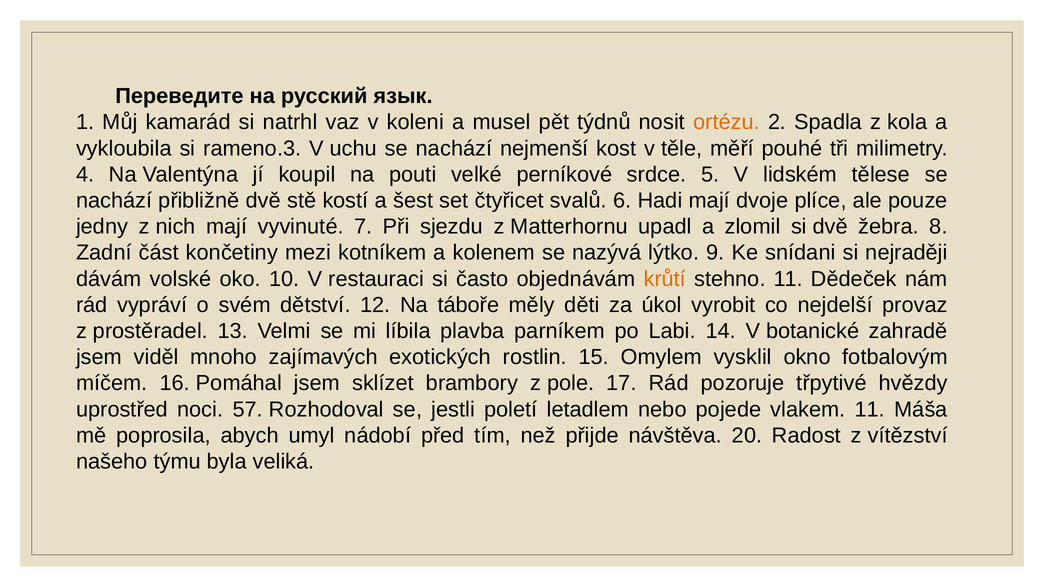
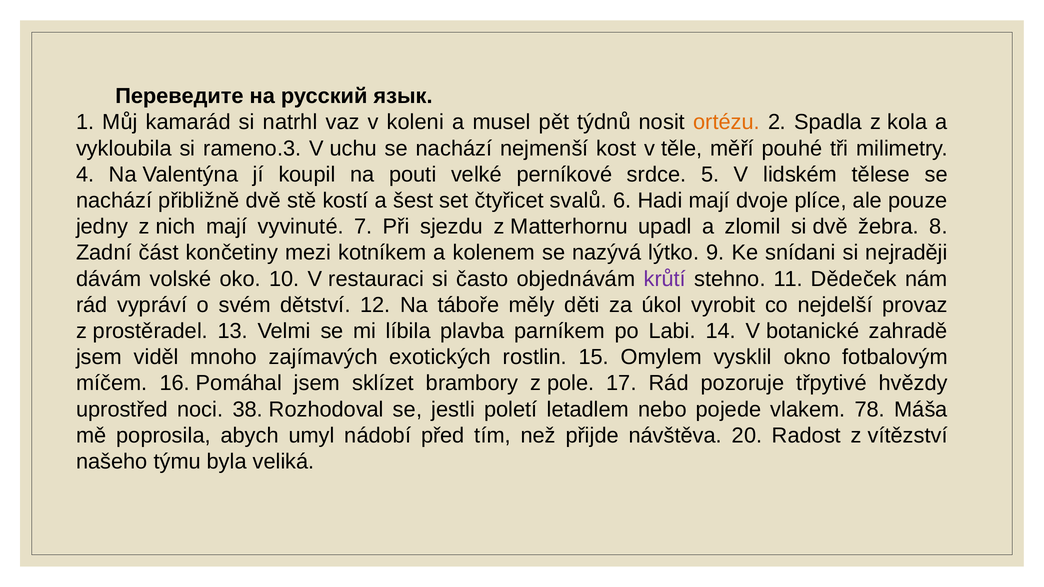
krůtí colour: orange -> purple (665, 279)
57: 57 -> 38 (248, 409)
vlakem 11: 11 -> 78 (870, 409)
